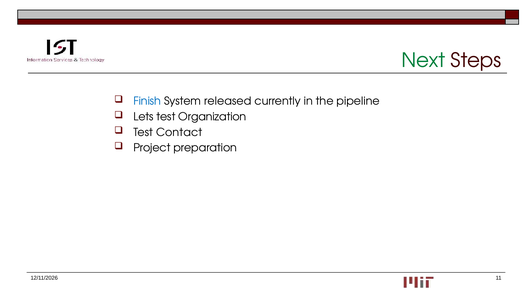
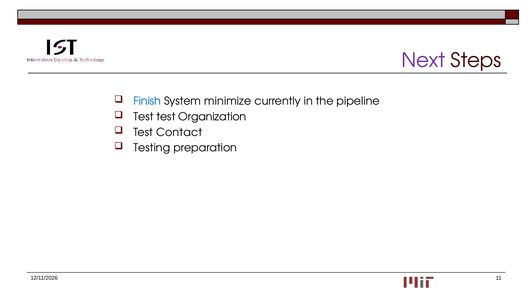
Next colour: green -> purple (423, 61)
released: released -> minimize (228, 101)
Lets: Lets -> Test (143, 117)
Project: Project -> Testing (152, 148)
